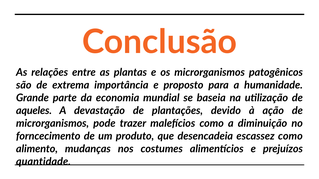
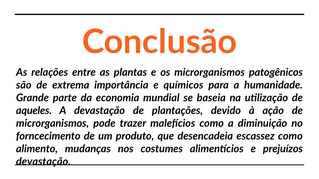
proposto: proposto -> químicos (183, 85)
quantidade: quantidade -> devastação (43, 162)
